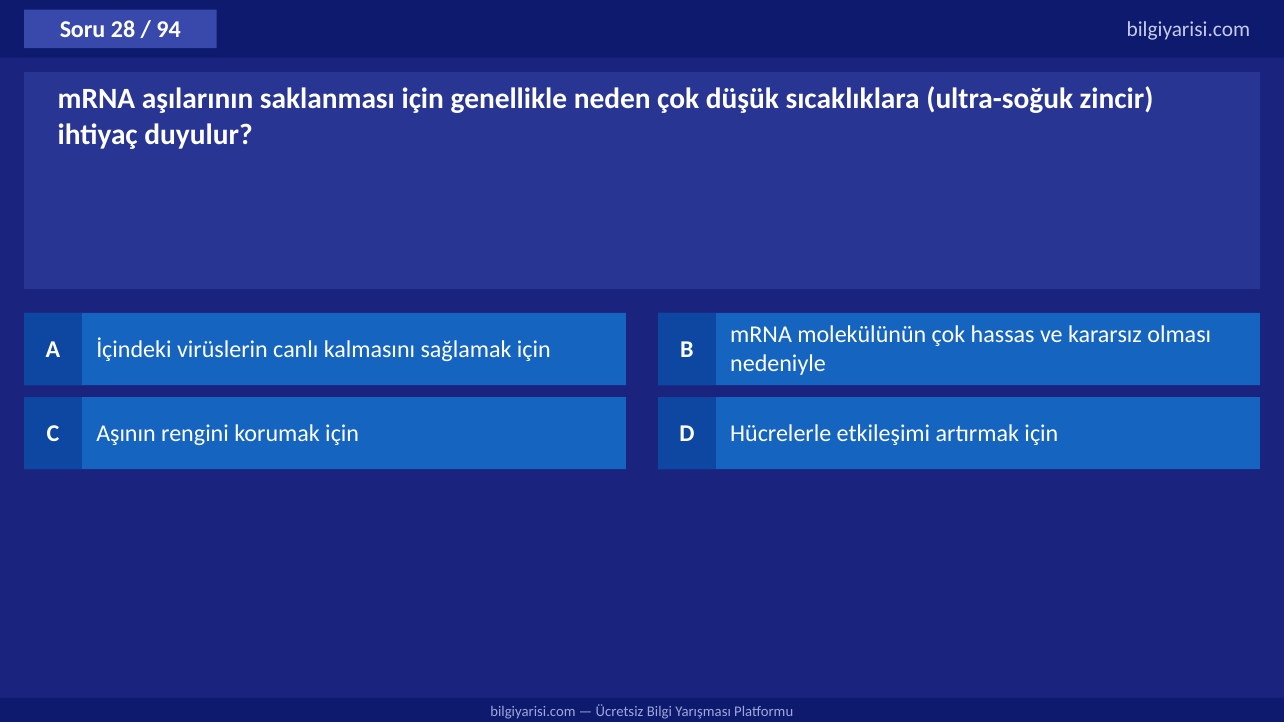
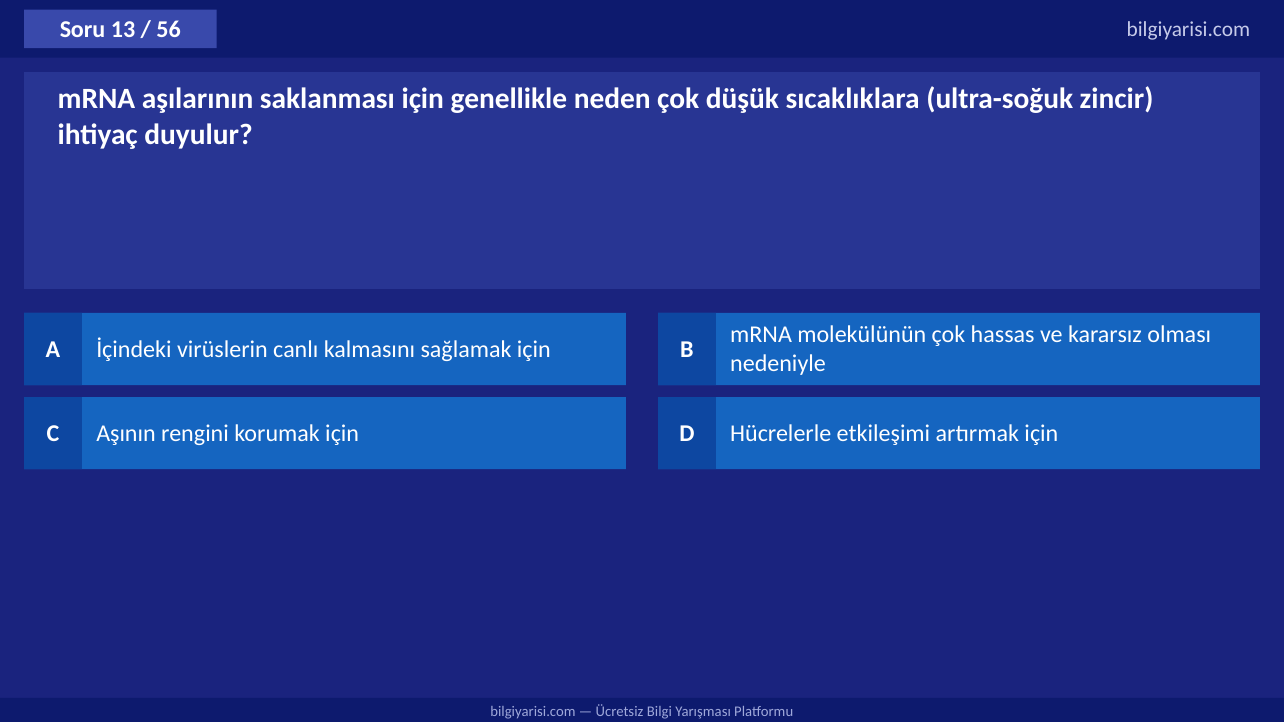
28: 28 -> 13 (123, 29)
94: 94 -> 56 (169, 29)
